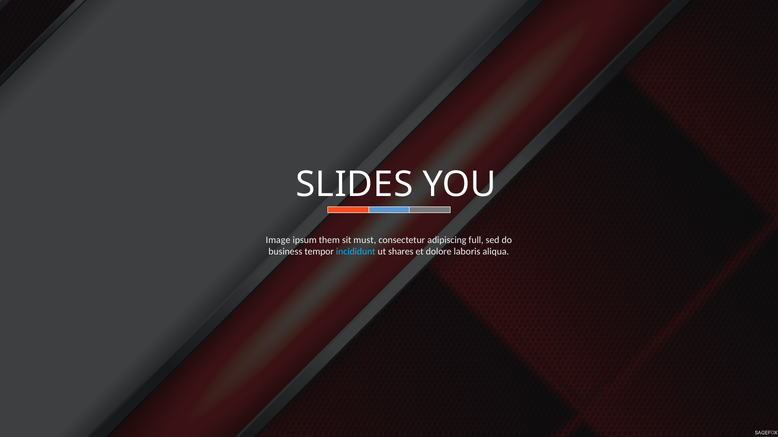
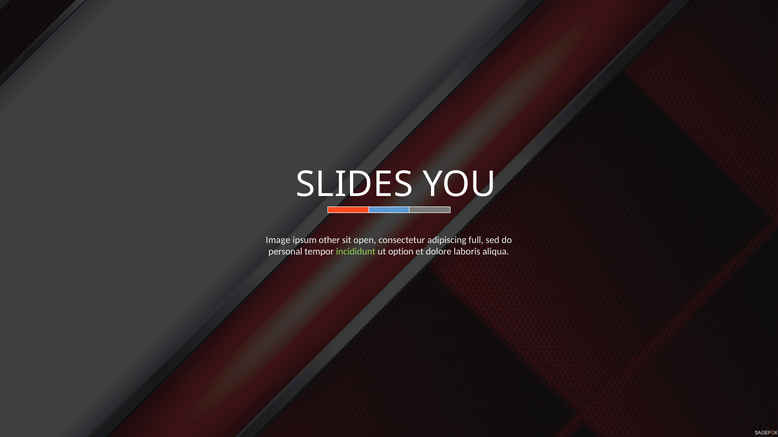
them: them -> other (329, 240)
must: must -> open (365, 240)
business: business -> personal (285, 252)
incididunt colour: light blue -> light green (356, 252)
shares: shares -> option (401, 252)
